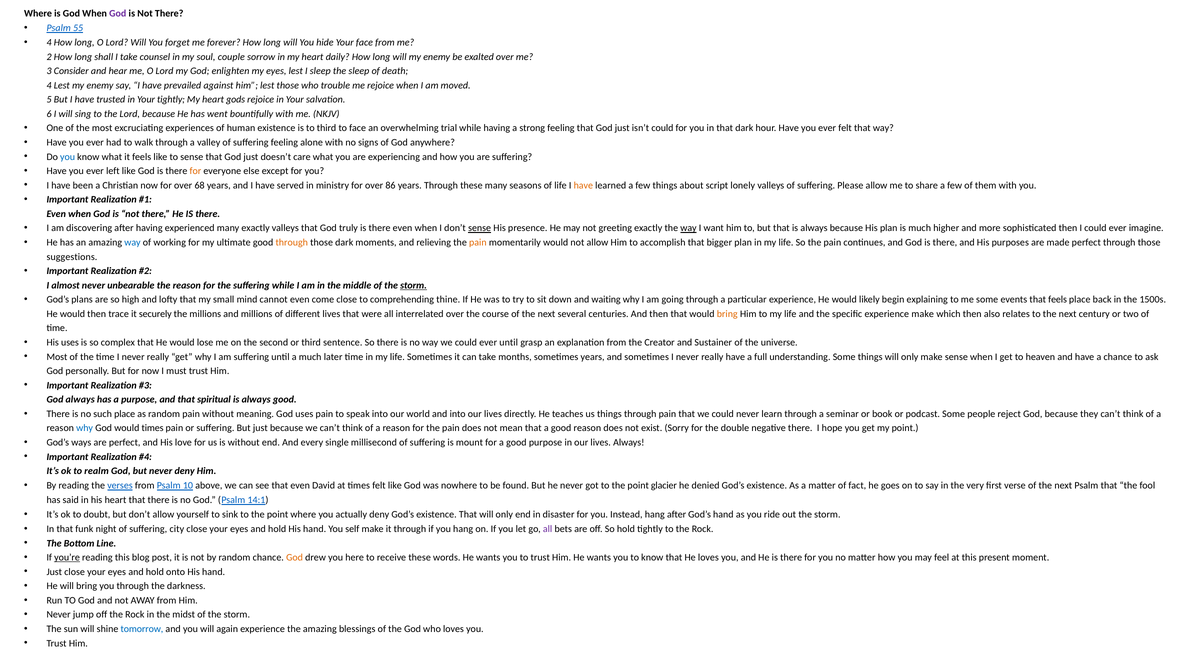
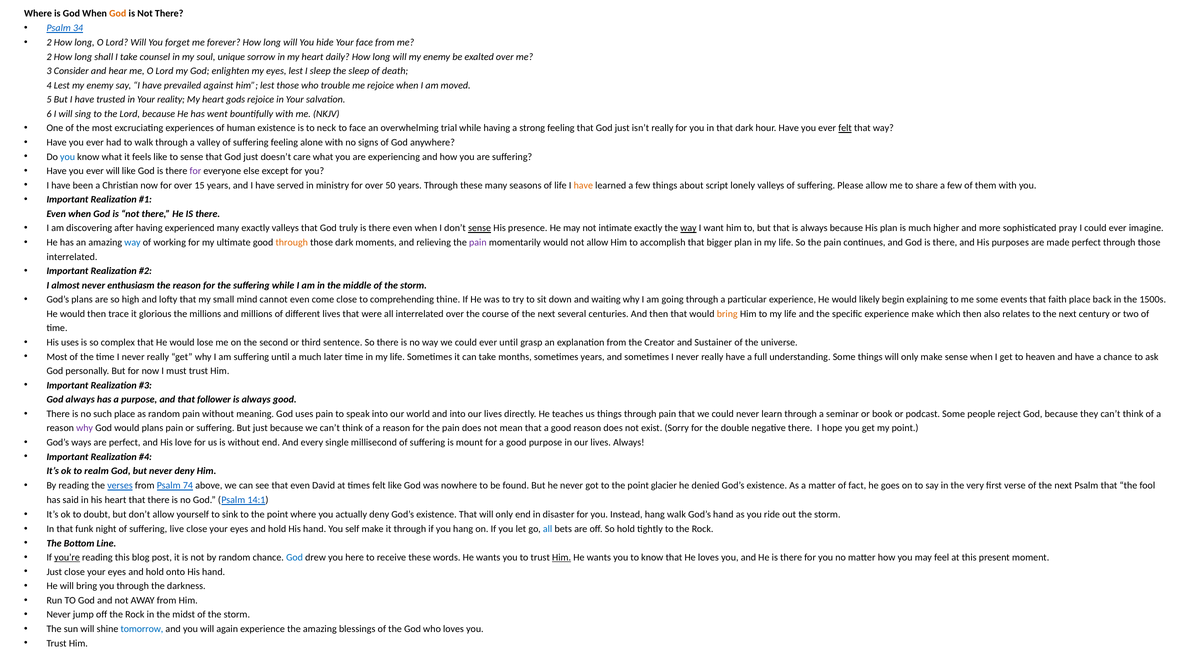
God colour: purple -> orange (118, 14)
55: 55 -> 34 (78, 28)
4: 4 -> 2 (49, 42)
couple: couple -> unique (231, 57)
Your tightly: tightly -> reality (171, 100)
to third: third -> neck (326, 128)
isn’t could: could -> really (662, 128)
felt underline: none -> present (845, 128)
ever left: left -> will (113, 171)
for colour: orange -> purple (195, 171)
68: 68 -> 15 (200, 185)
86: 86 -> 50 (390, 185)
greeting: greeting -> intimate (615, 228)
sophisticated then: then -> pray (1068, 228)
pain colour: orange -> purple (478, 243)
suggestions: suggestions -> interrelated (72, 257)
unbearable: unbearable -> enthusiasm (131, 285)
storm underline: present -> none (413, 285)
that feels: feels -> faith (1058, 300)
securely: securely -> glorious (155, 314)
spiritual: spiritual -> follower (214, 400)
why colour: blue -> purple (85, 428)
would times: times -> plans (152, 428)
10: 10 -> 74 (188, 486)
hang after: after -> walk (676, 515)
city: city -> live (177, 529)
all colour: purple -> blue (548, 529)
God colour: orange -> blue (295, 558)
Him underline: none -> present (562, 558)
